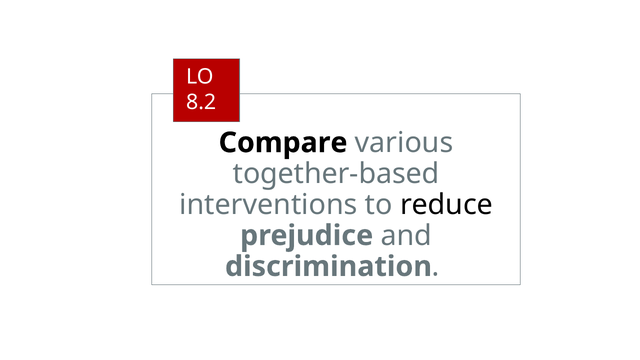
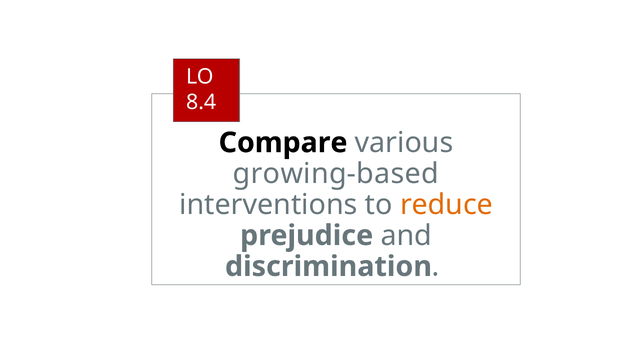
8.2: 8.2 -> 8.4 (201, 102)
together-based: together-based -> growing-based (336, 174)
reduce colour: black -> orange (446, 205)
